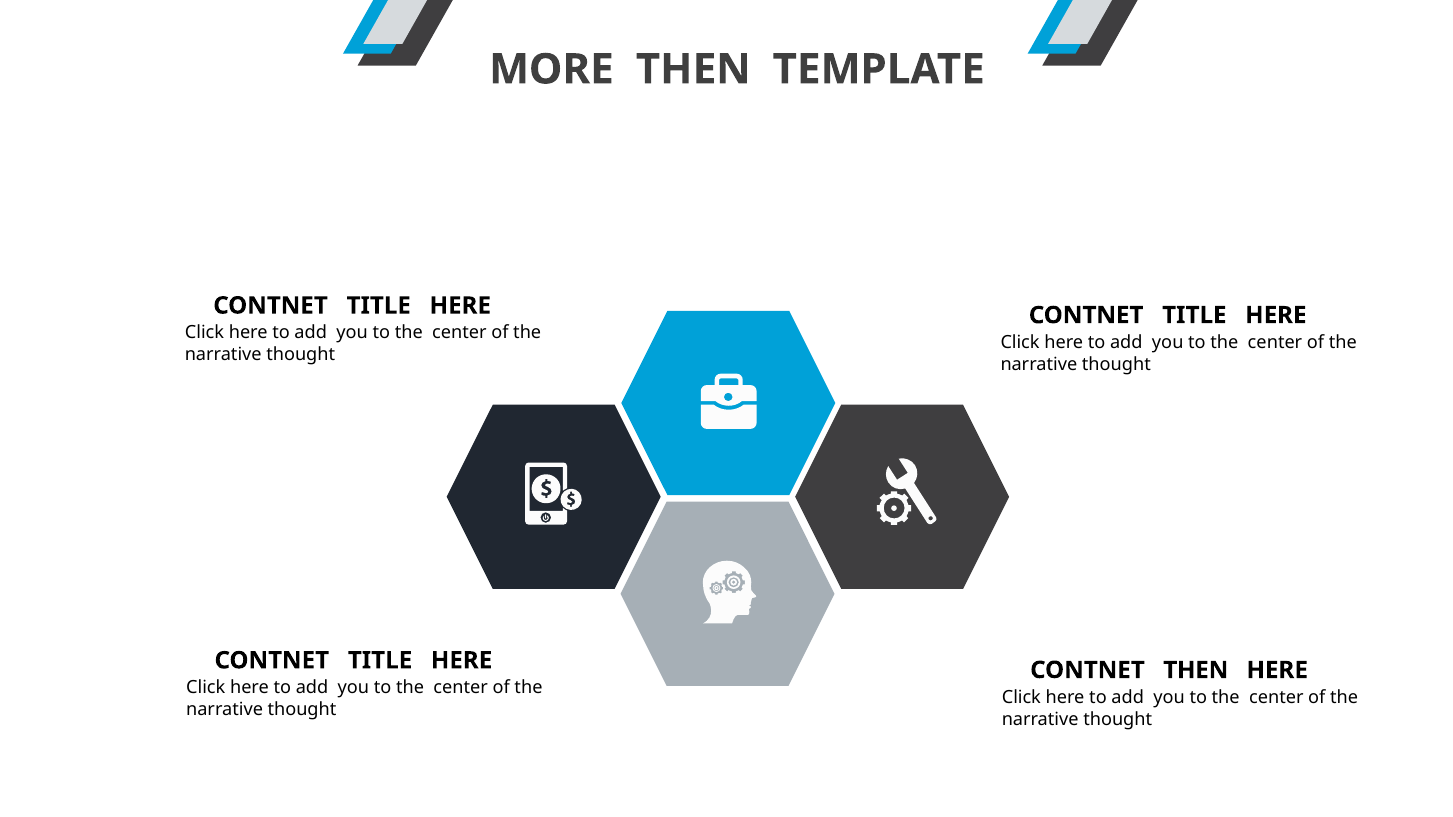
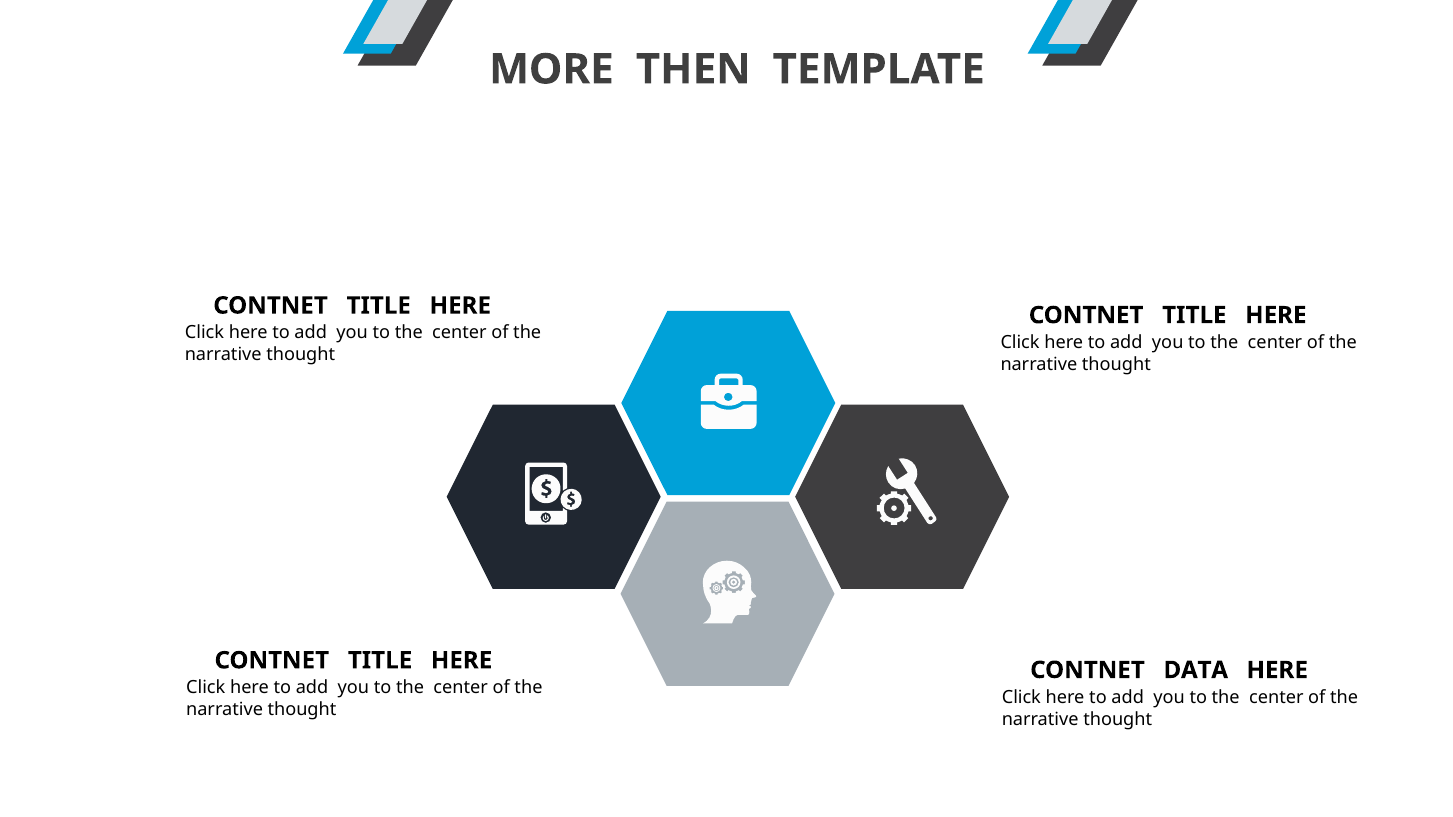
CONTNET THEN: THEN -> DATA (1196, 670)
